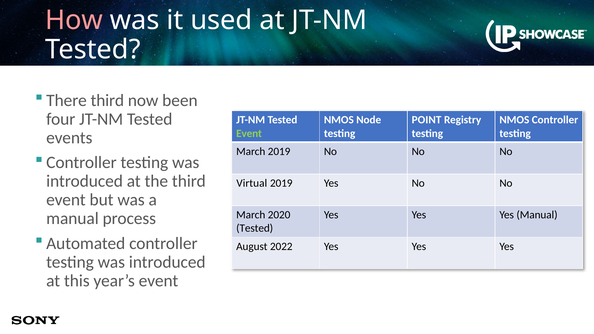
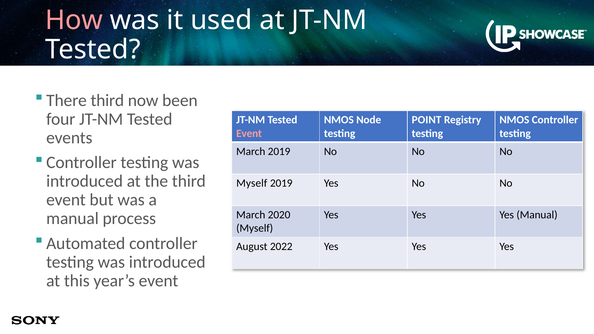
Event colour: light green -> pink (249, 133)
Virtual: Virtual -> Myself (252, 183)
Tested: Tested -> Myself (255, 228)
